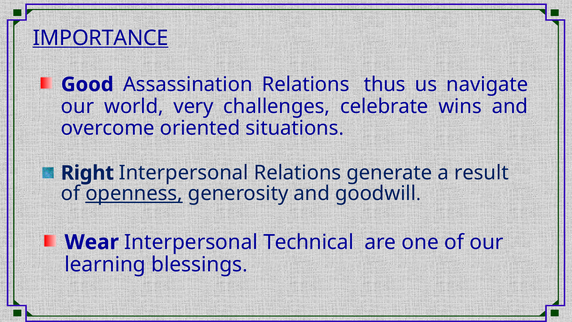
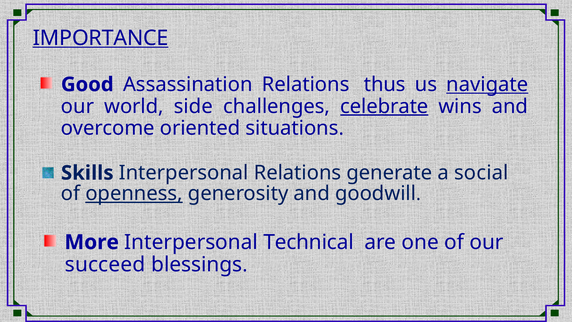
navigate underline: none -> present (487, 84)
very: very -> side (193, 106)
celebrate underline: none -> present (384, 106)
Right: Right -> Skills (87, 173)
result: result -> social (481, 173)
Wear: Wear -> More (92, 242)
learning: learning -> succeed (105, 265)
